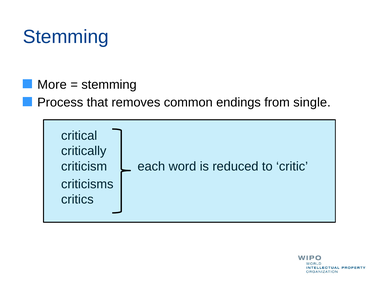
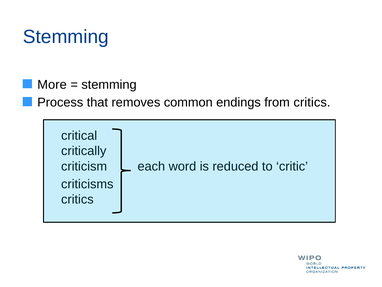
from single: single -> critics (312, 102)
